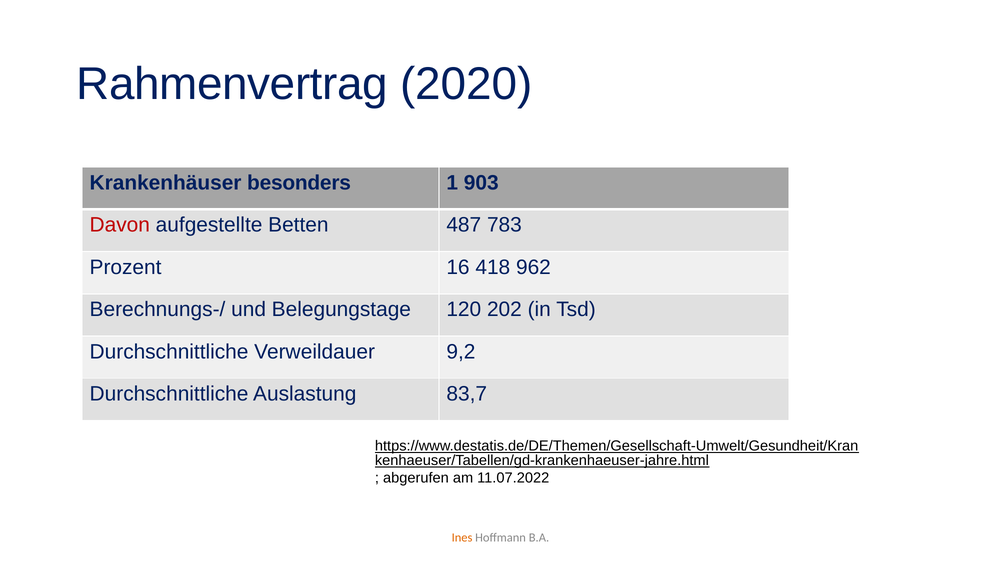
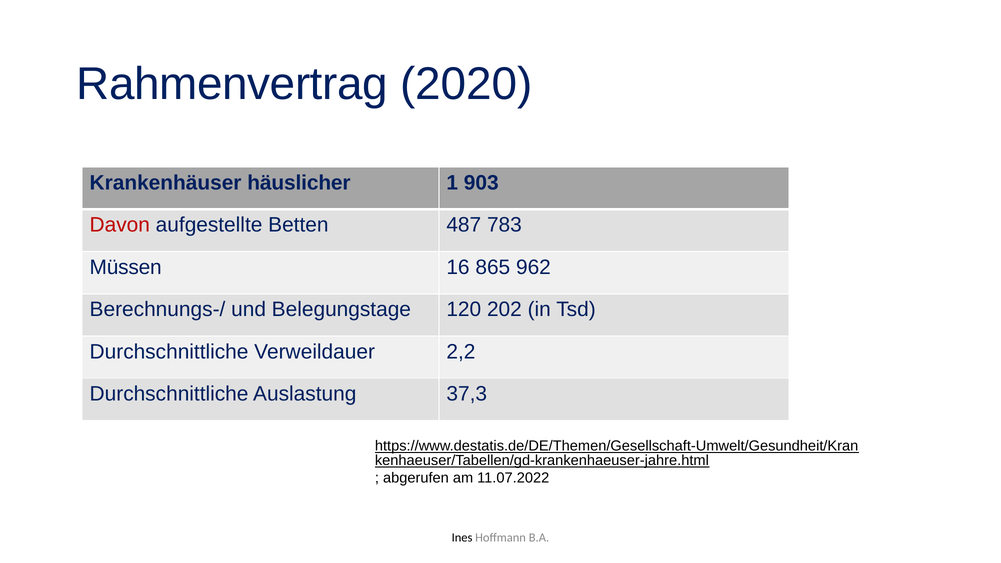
besonders: besonders -> häuslicher (299, 183)
Prozent: Prozent -> Müssen (126, 267)
418: 418 -> 865 (493, 267)
9,2: 9,2 -> 2,2 (461, 352)
83,7: 83,7 -> 37,3 (467, 394)
Ines colour: orange -> black (462, 538)
